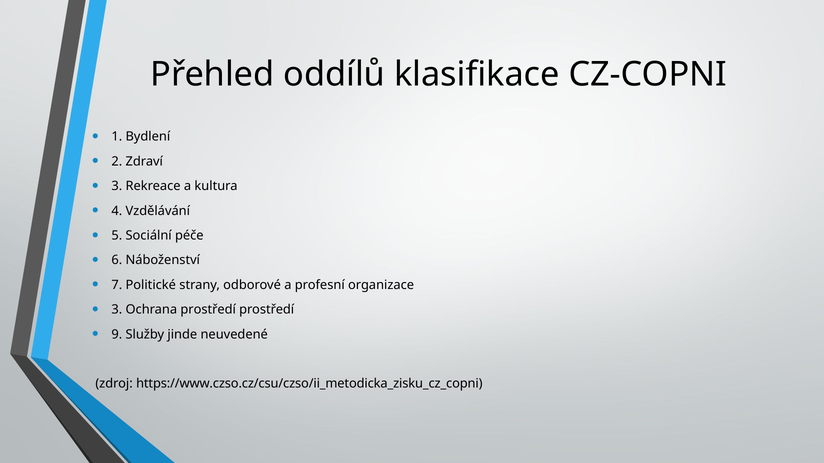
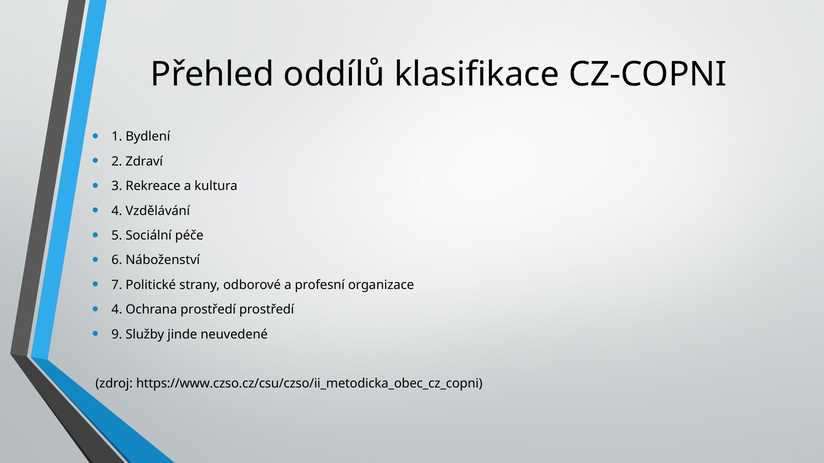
3: 3 -> 4 (117, 310)
https://www.czso.cz/csu/czso/ii_metodicka_zisku_cz_copni: https://www.czso.cz/csu/czso/ii_metodicka_zisku_cz_copni -> https://www.czso.cz/csu/czso/ii_metodicka_obec_cz_copni (309, 384)
